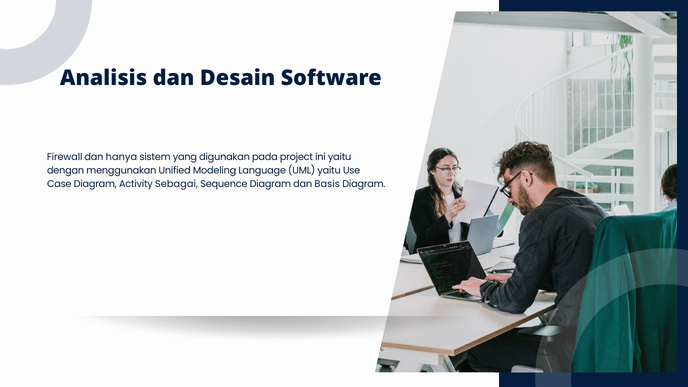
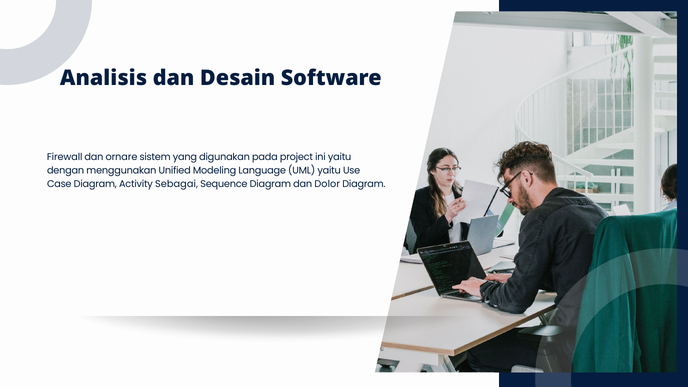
dan hanya: hanya -> ornare (121, 157)
dan Basis: Basis -> Dolor (327, 184)
